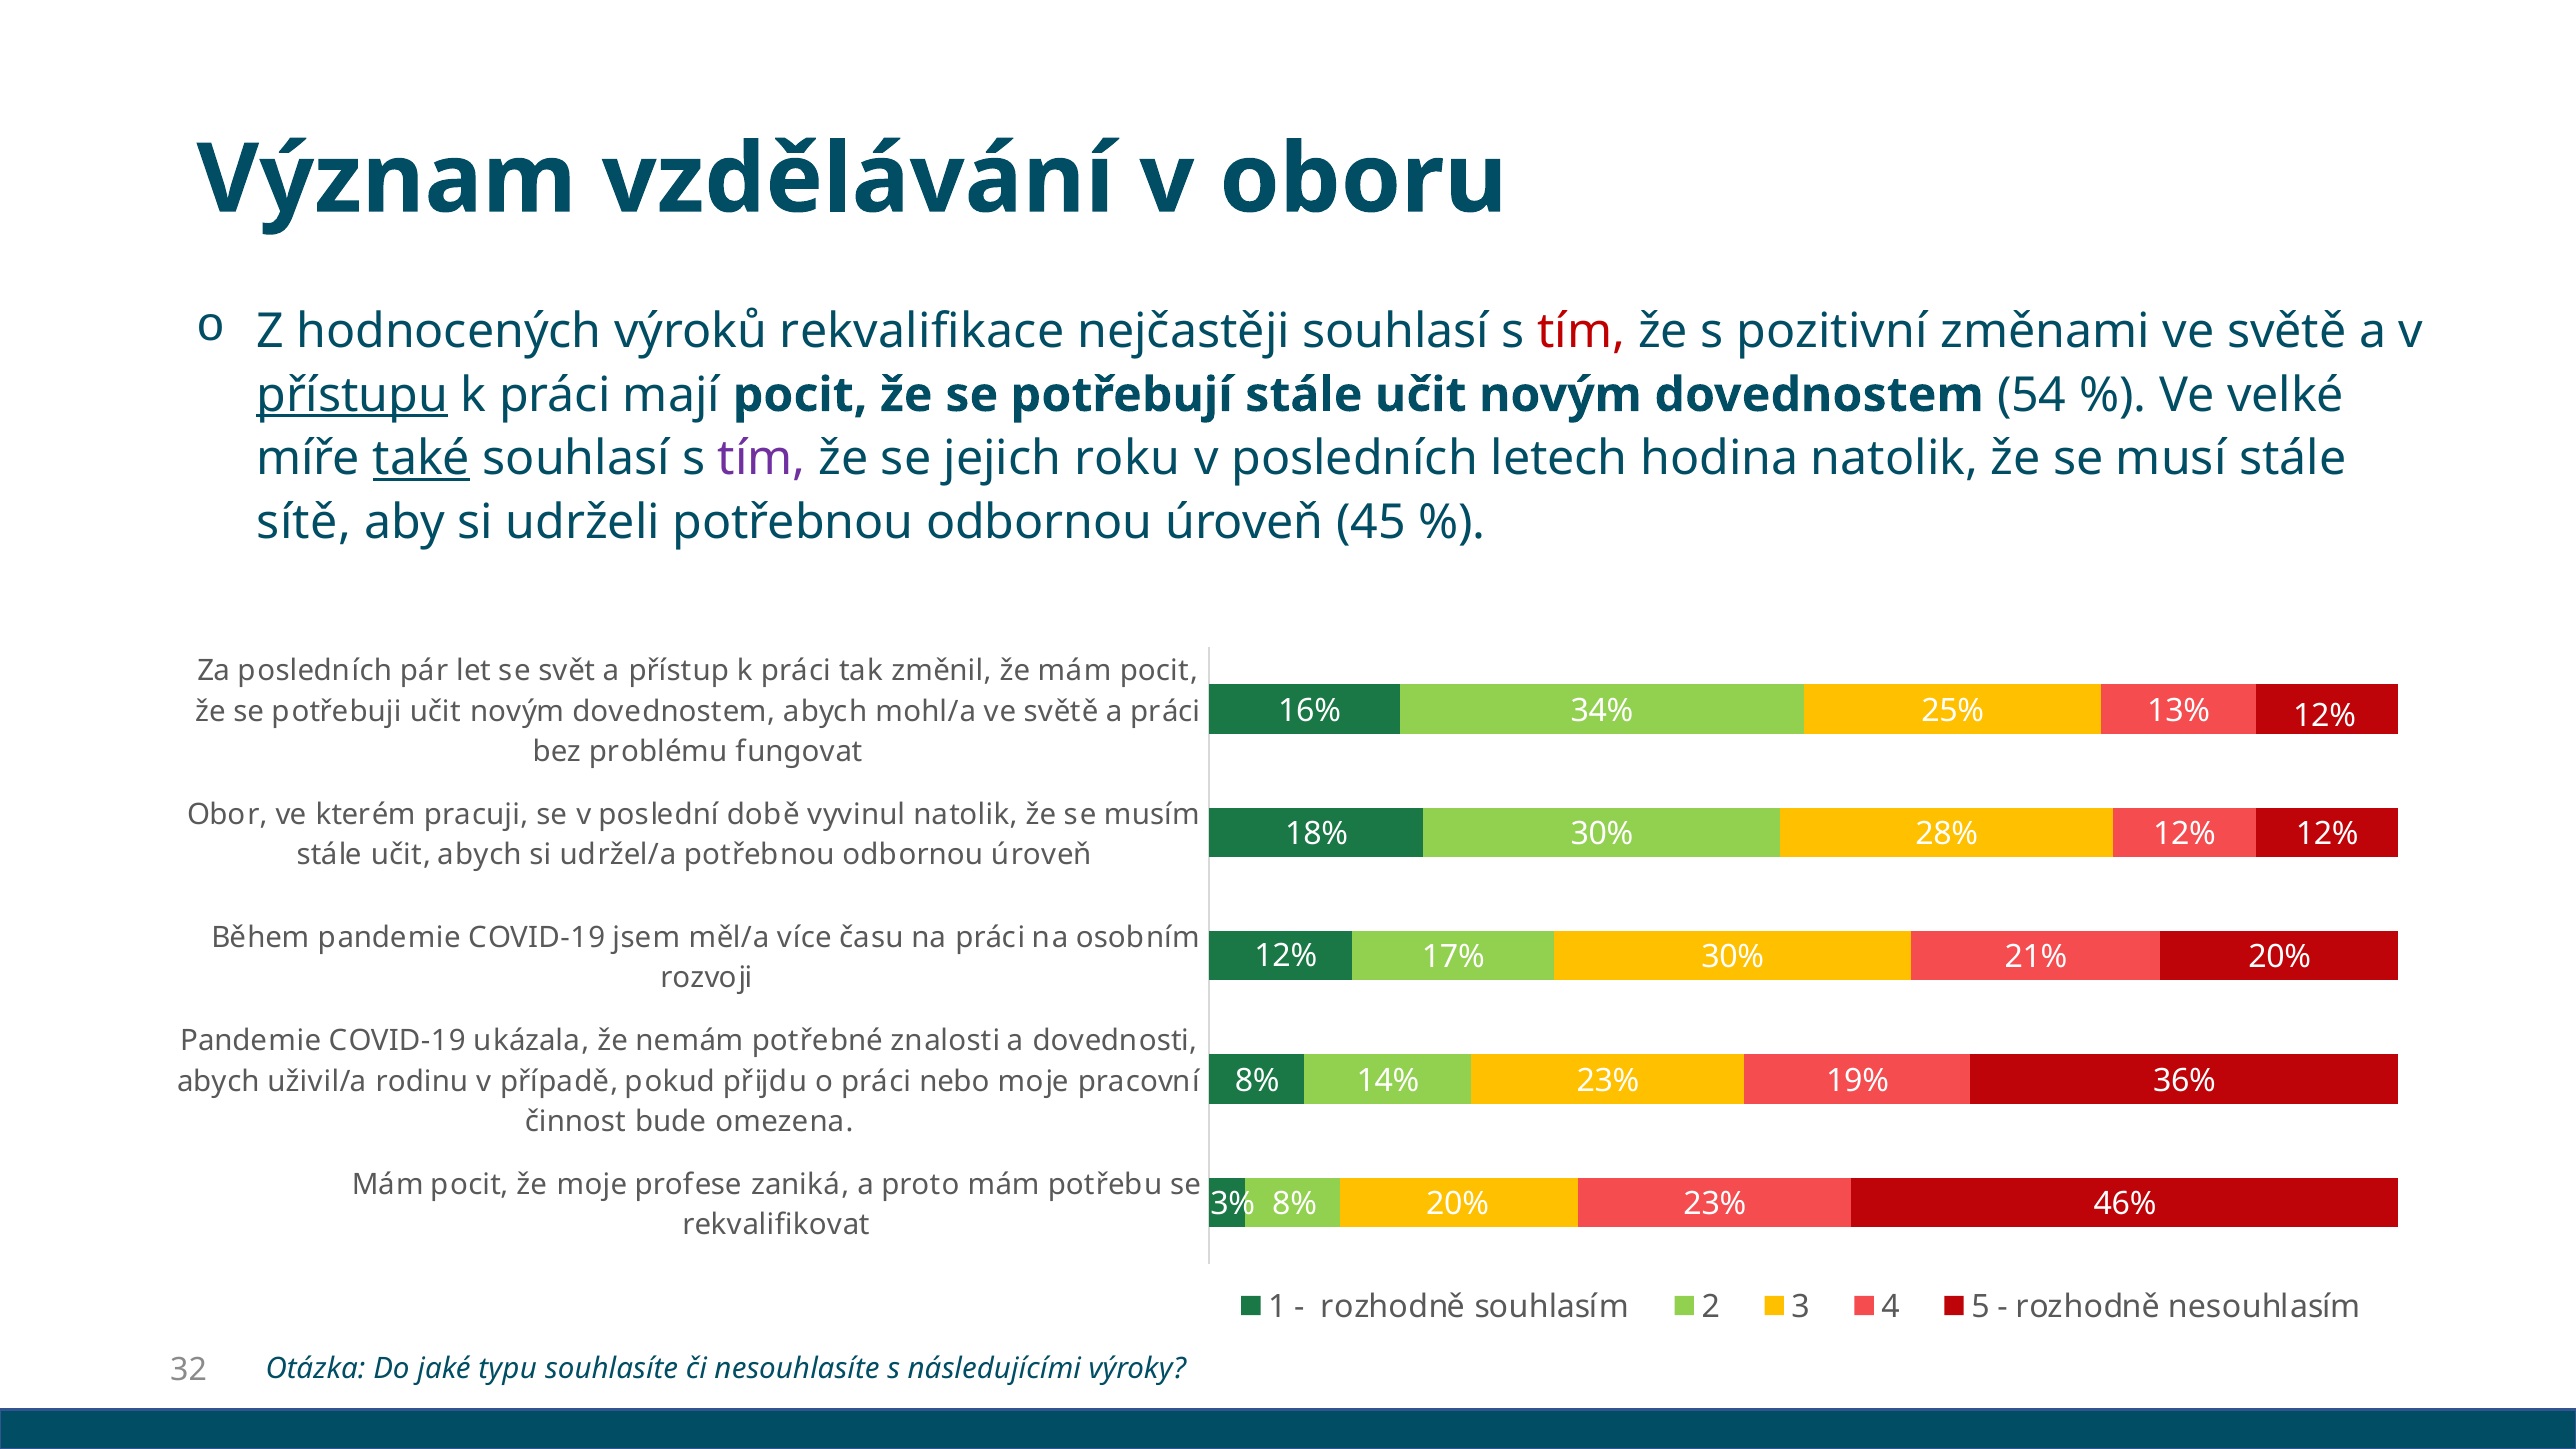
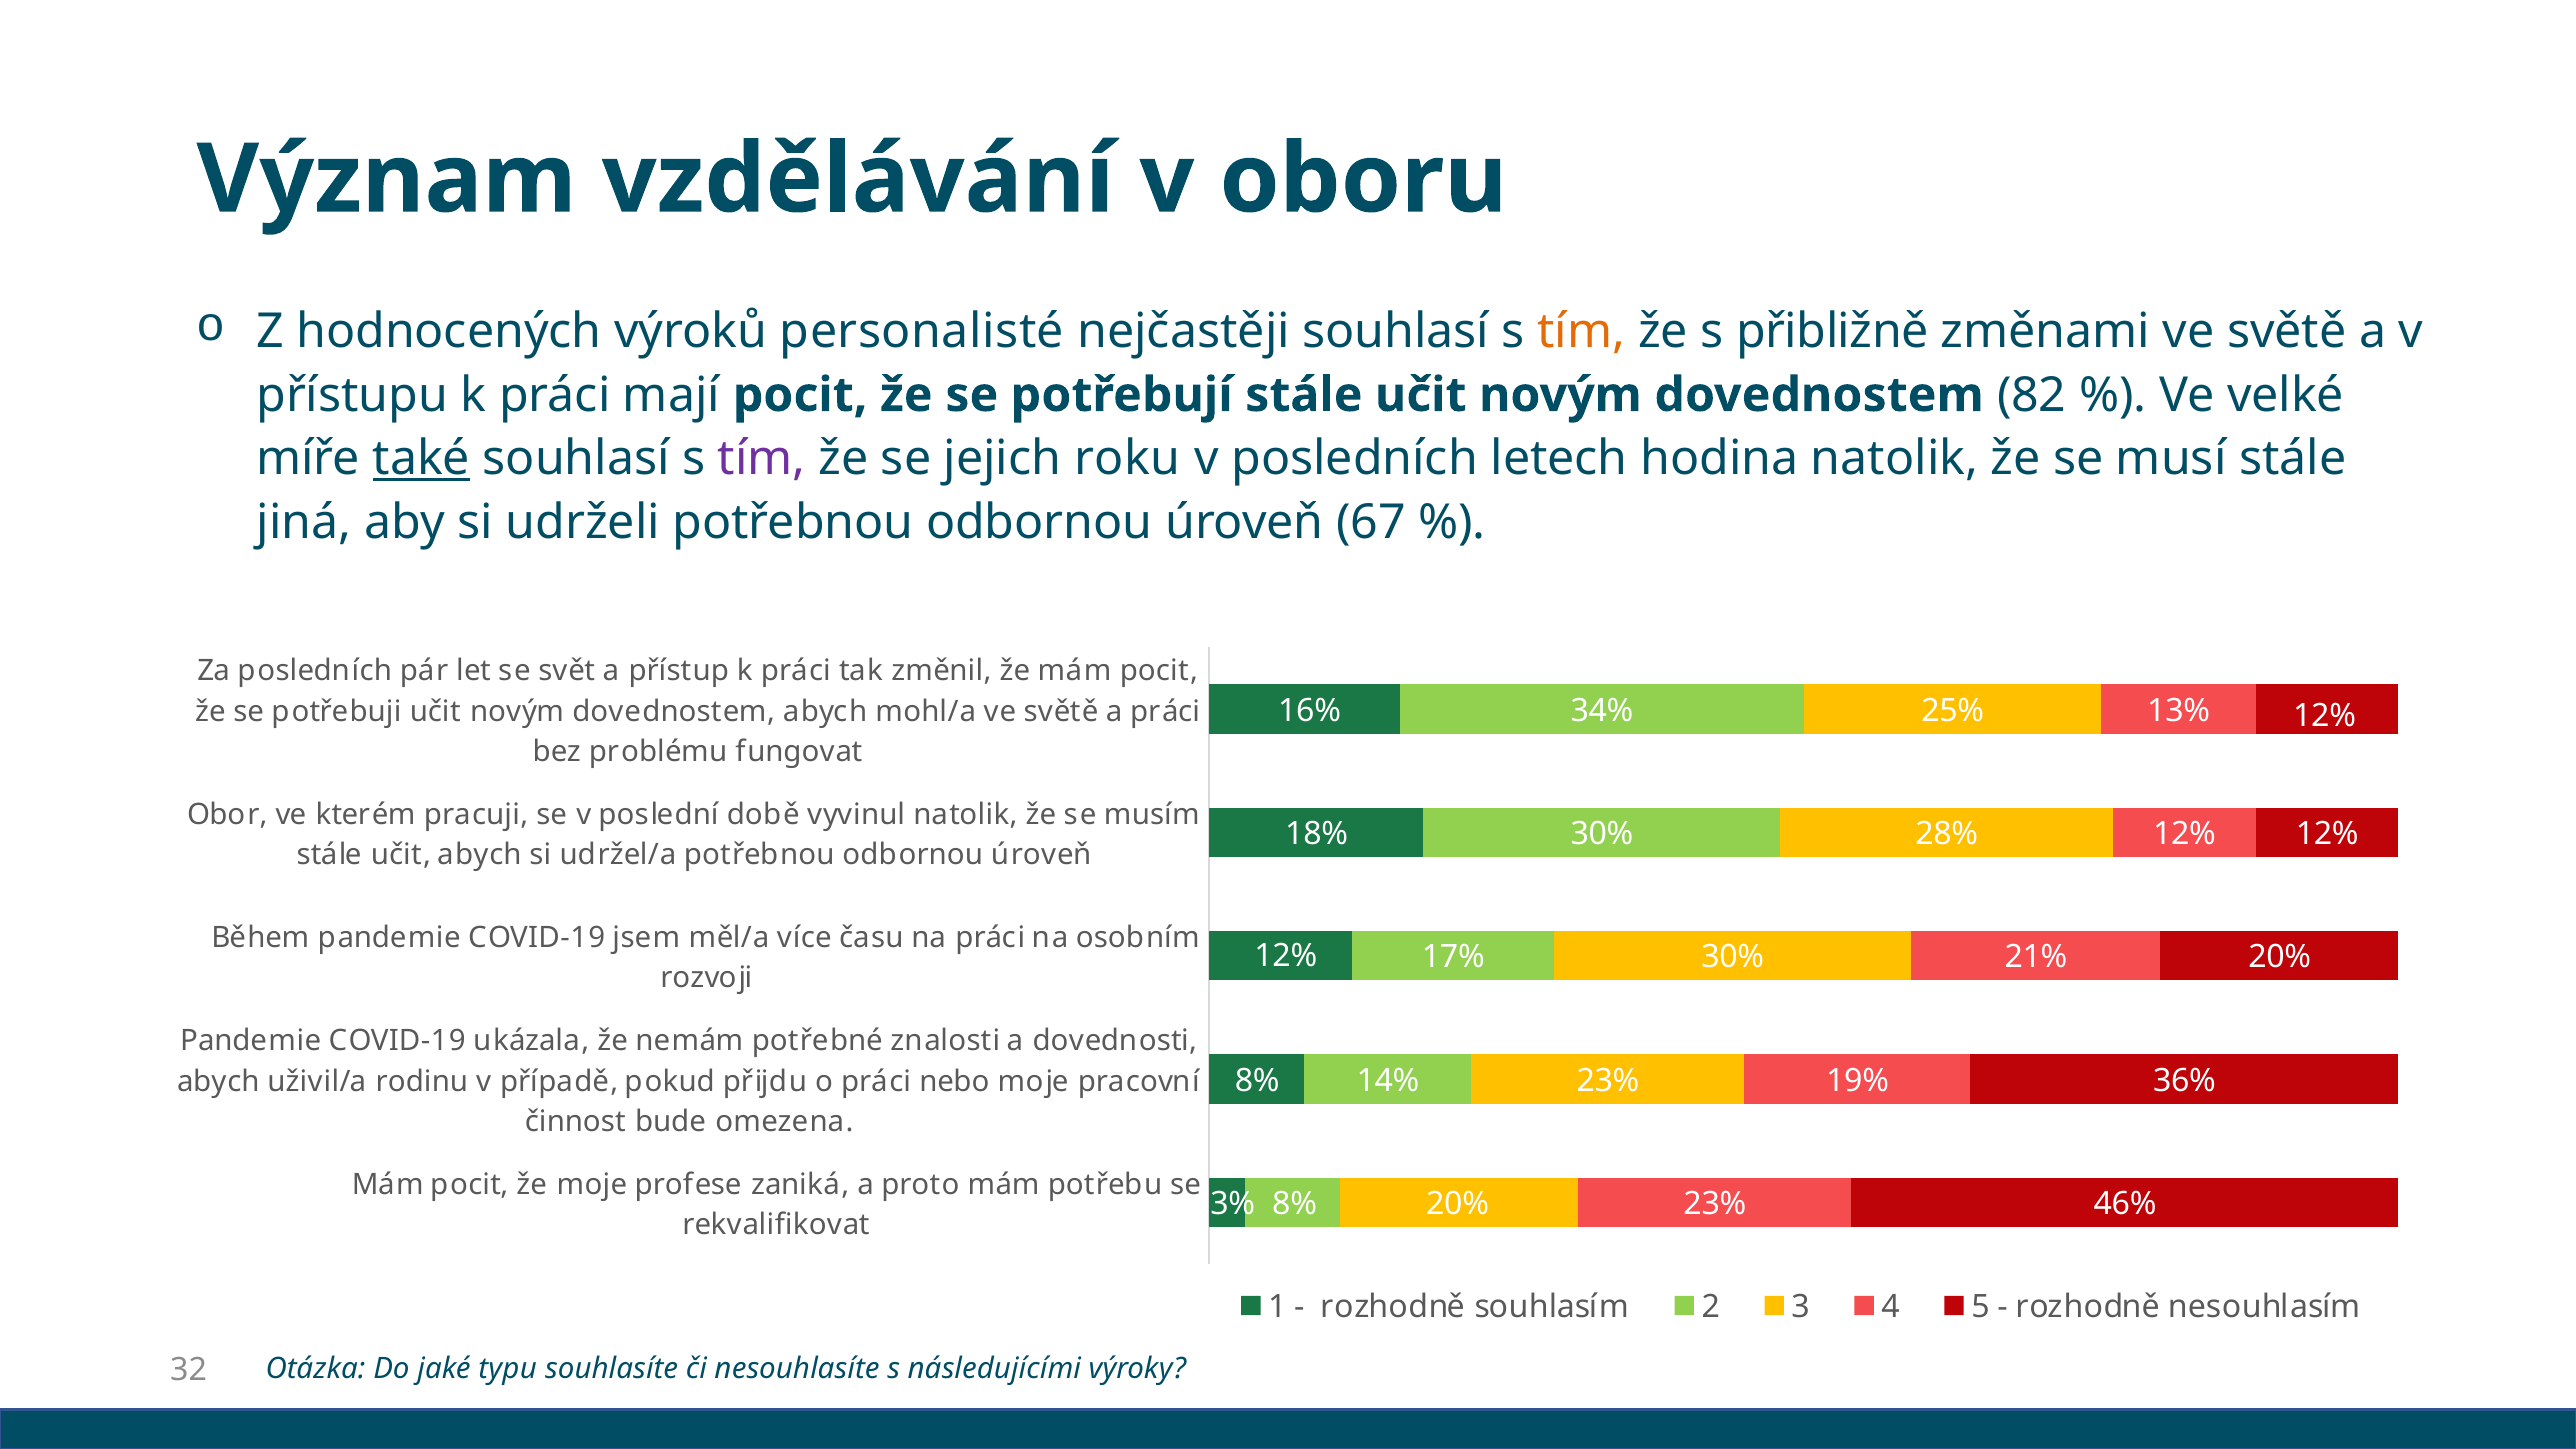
rekvalifikace: rekvalifikace -> personalisté (922, 331)
tím colour: red -> orange (1581, 331)
pozitivní: pozitivní -> přibližně (1832, 331)
přístupu underline: present -> none (352, 395)
54: 54 -> 82 (2032, 395)
sítě: sítě -> jiná (304, 523)
45: 45 -> 67 (1371, 523)
